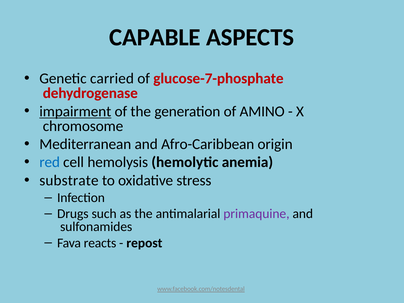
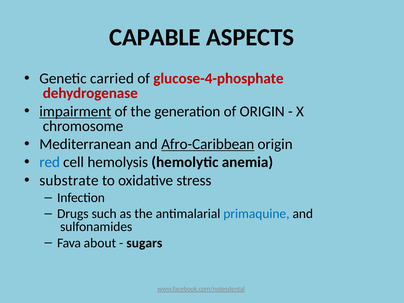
glucose-7-phosphate: glucose-7-phosphate -> glucose-4-phosphate (218, 79)
of AMINO: AMINO -> ORIGIN (262, 112)
Afro-Caribbean underline: none -> present (208, 144)
primaquine colour: purple -> blue (256, 214)
reacts: reacts -> about (100, 243)
repost: repost -> sugars (144, 243)
